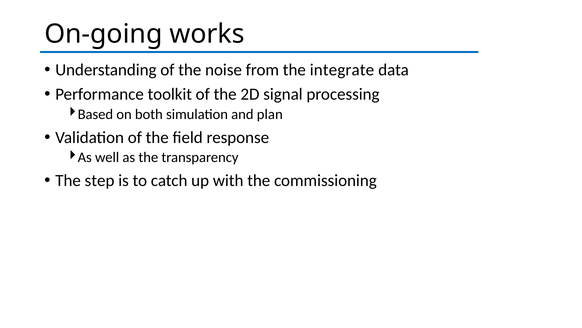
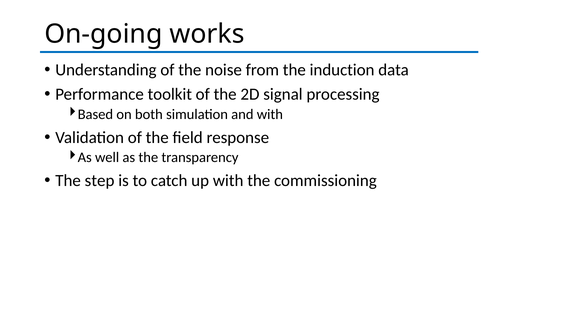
integrate: integrate -> induction (342, 70)
and plan: plan -> with (270, 114)
